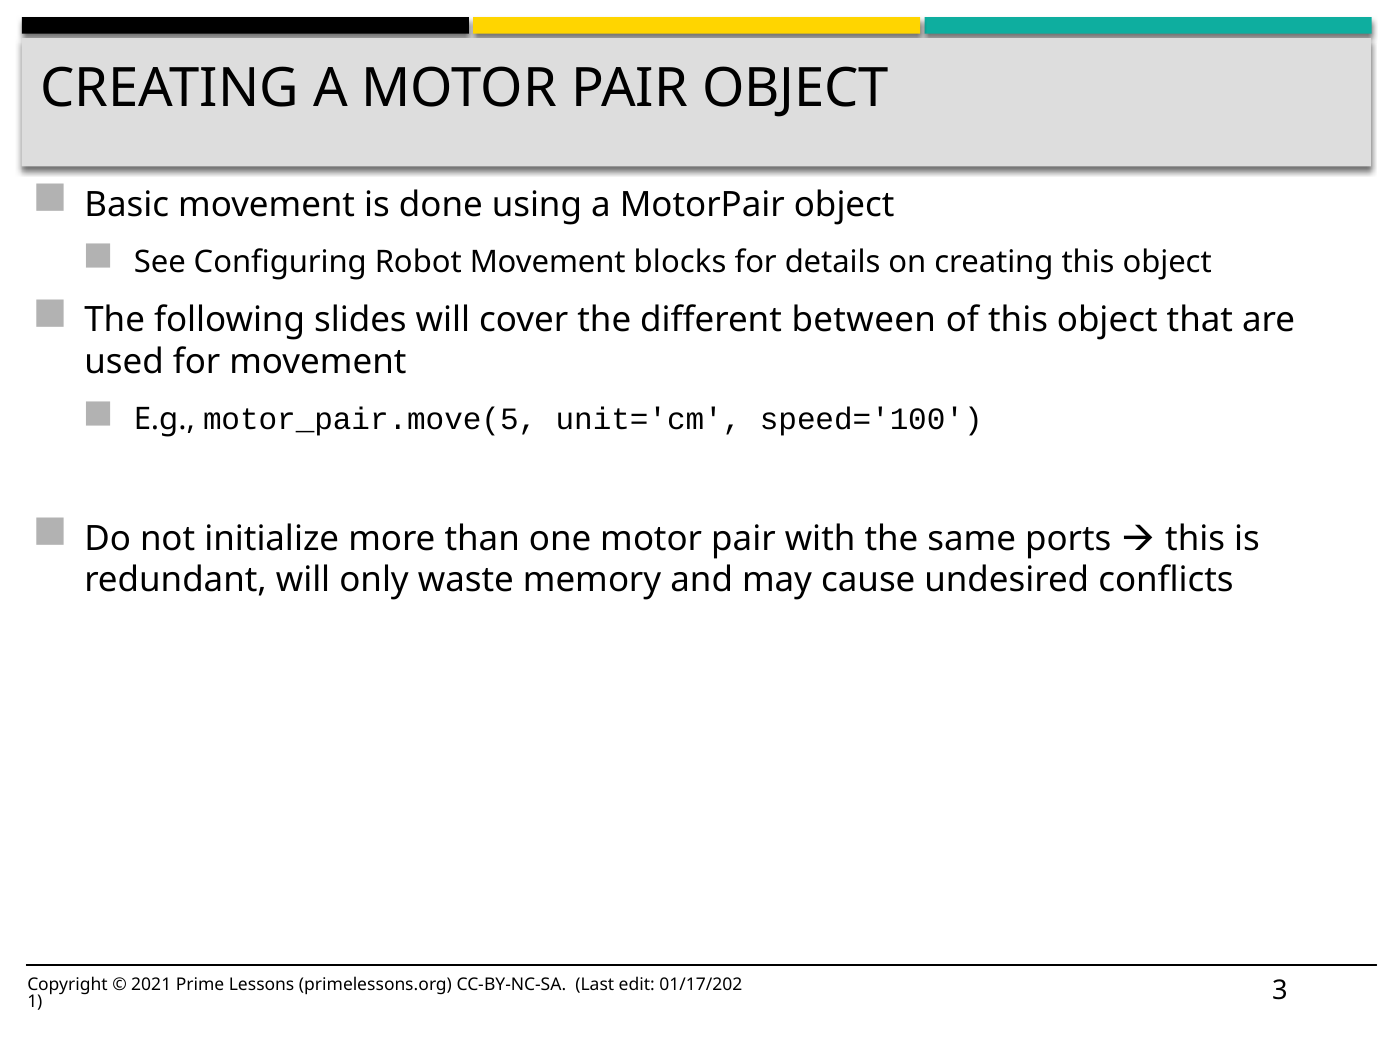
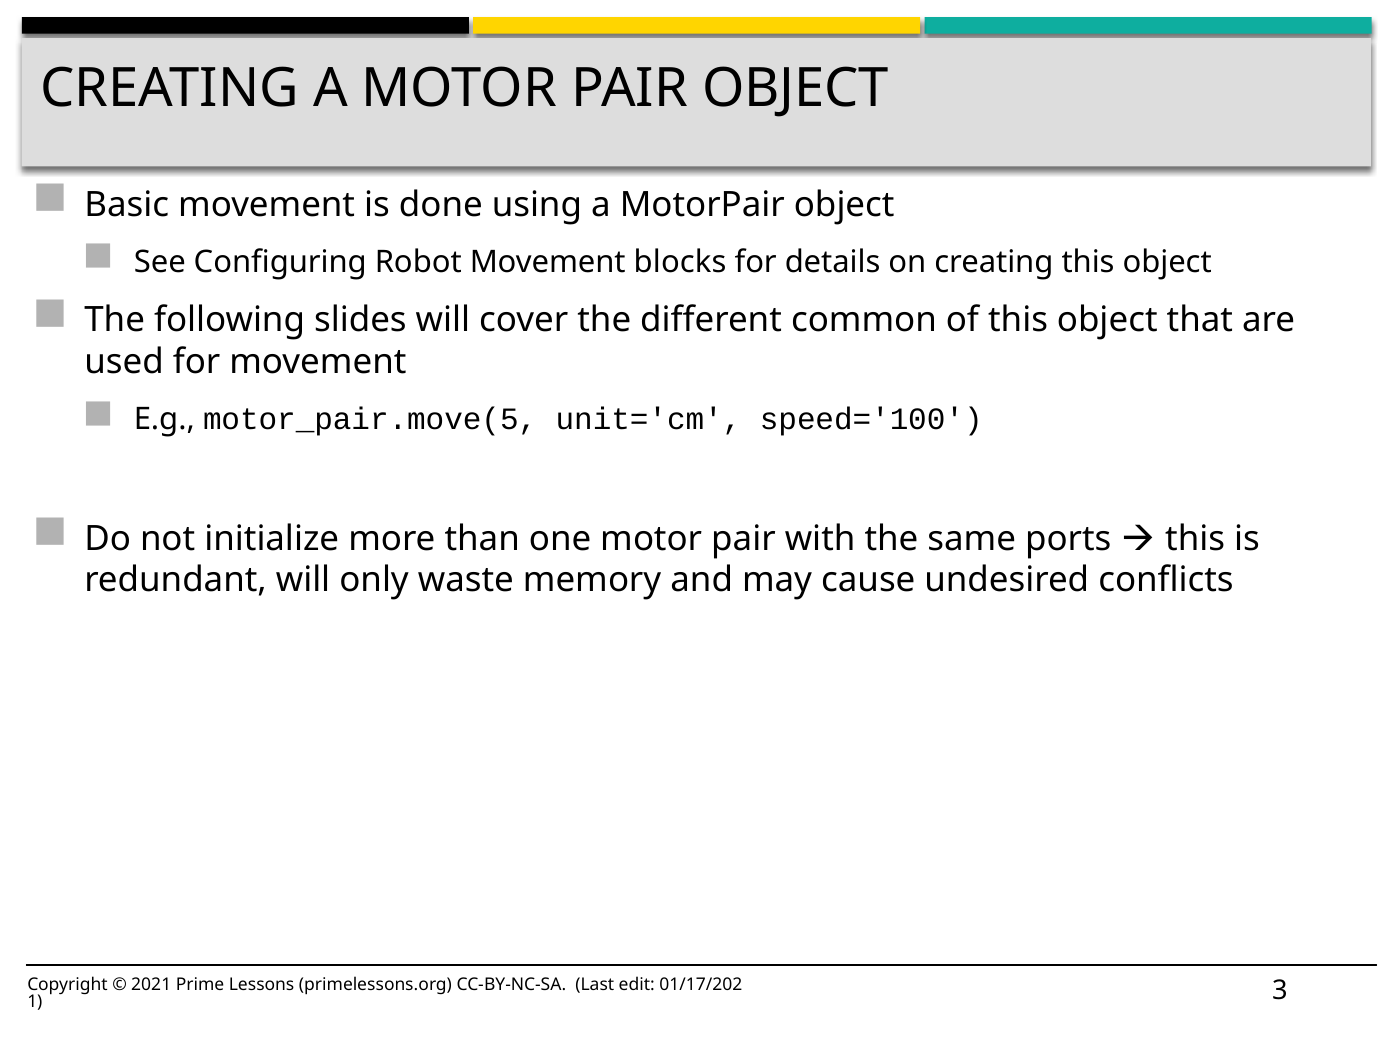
between: between -> common (864, 320)
